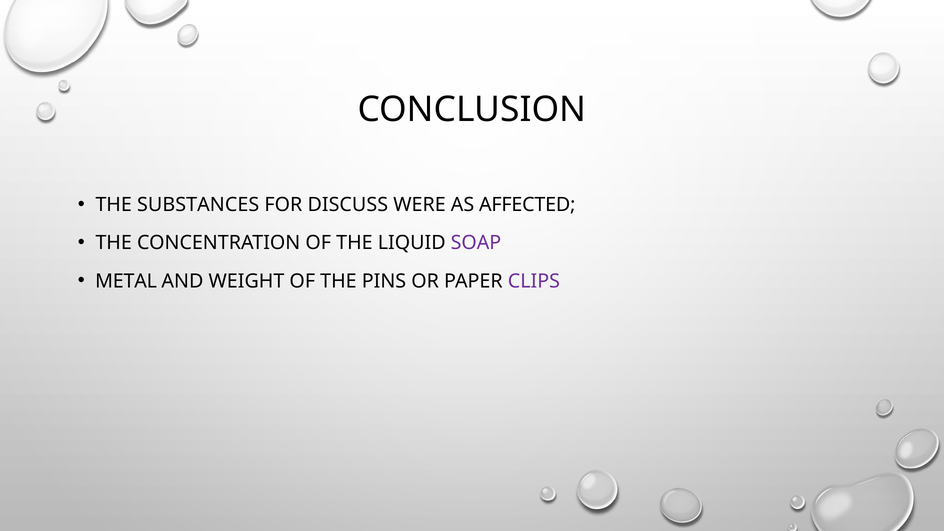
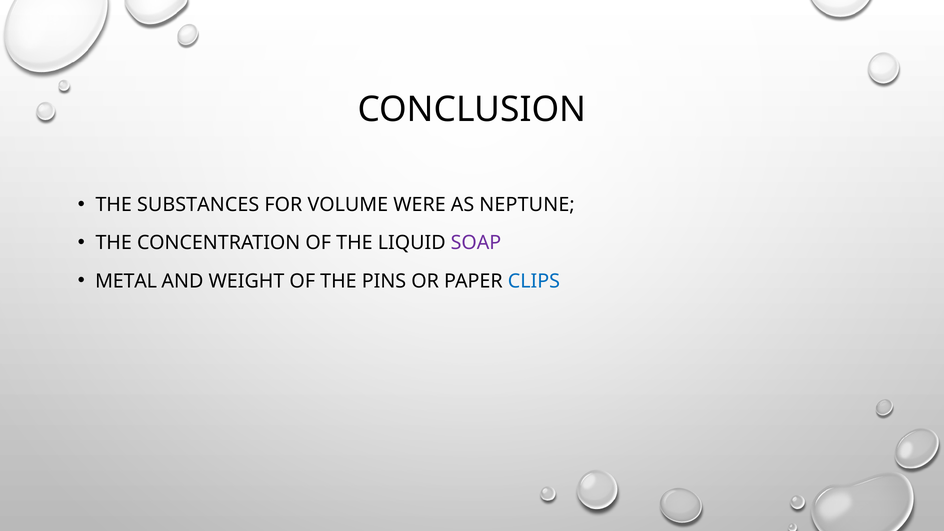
DISCUSS: DISCUSS -> VOLUME (348, 205)
AFFECTED: AFFECTED -> NEPTUNE (527, 205)
CLIPS colour: purple -> blue (534, 281)
